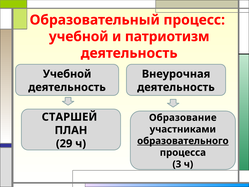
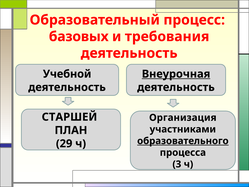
учебной: учебной -> базовых (79, 37)
патриотизм: патриотизм -> требования (167, 37)
Внеурочная underline: none -> present (176, 74)
Образование: Образование -> Организация (183, 117)
